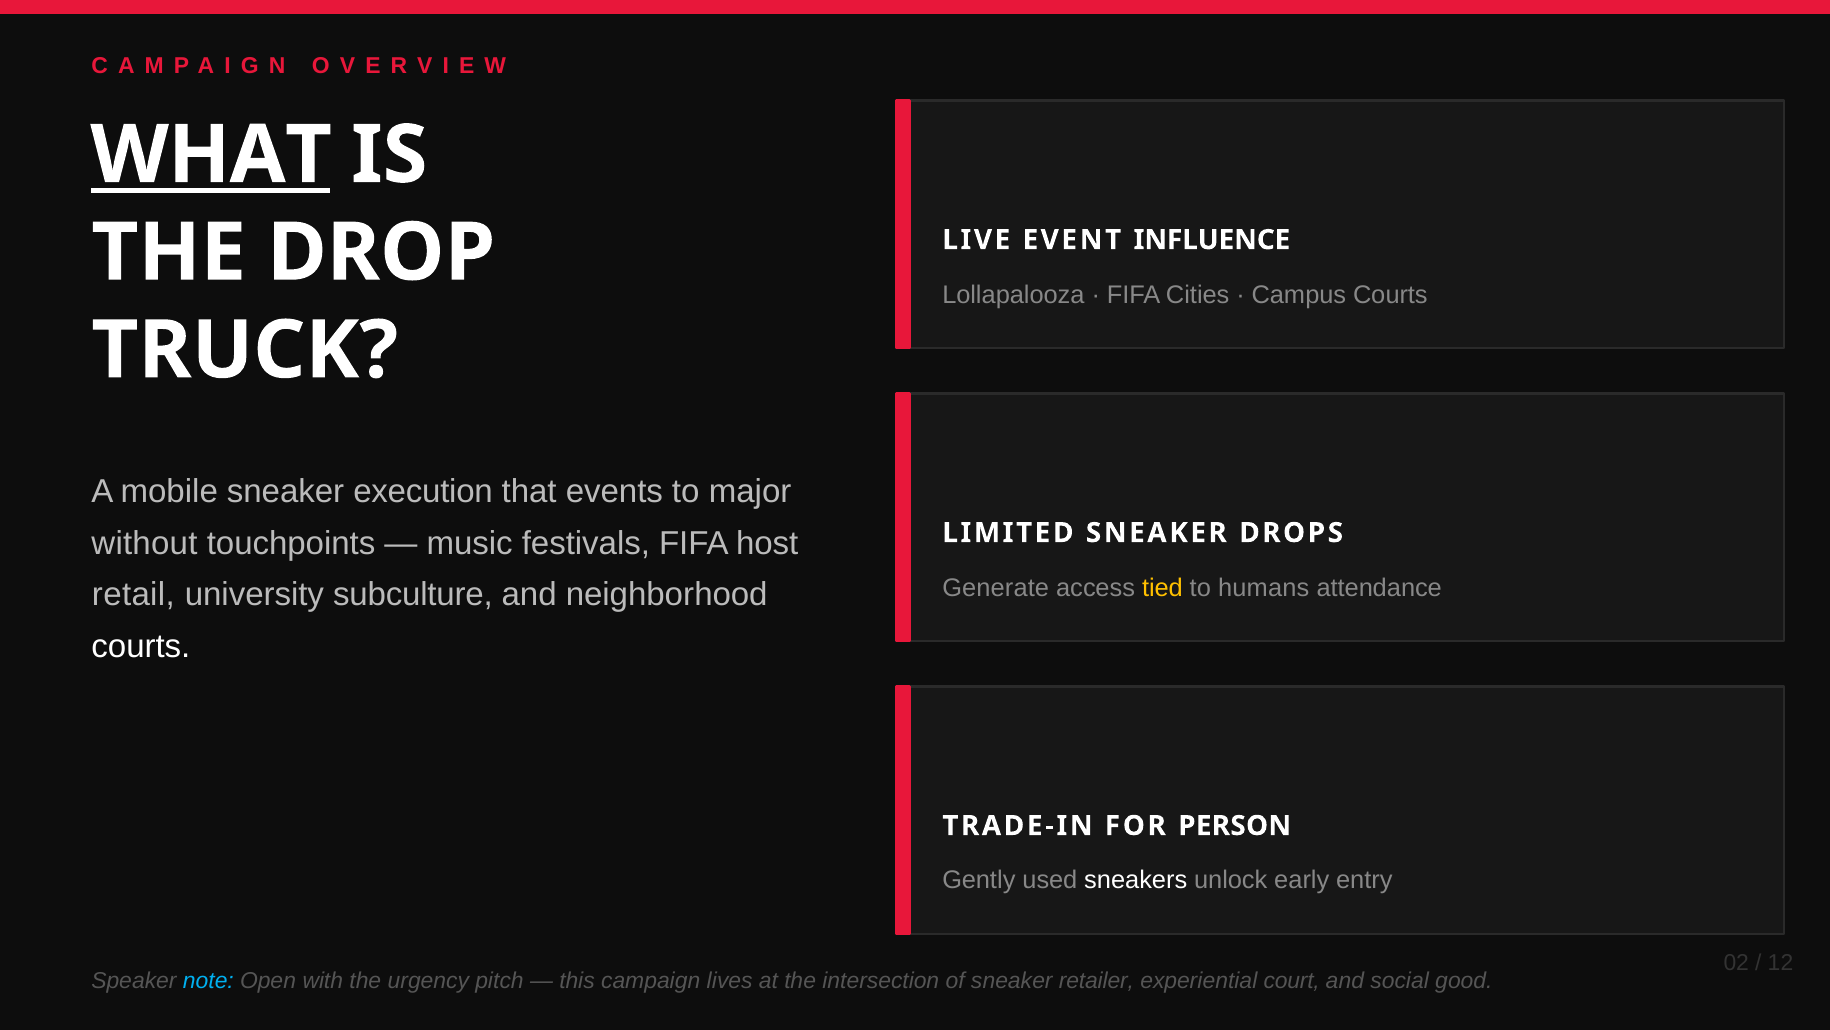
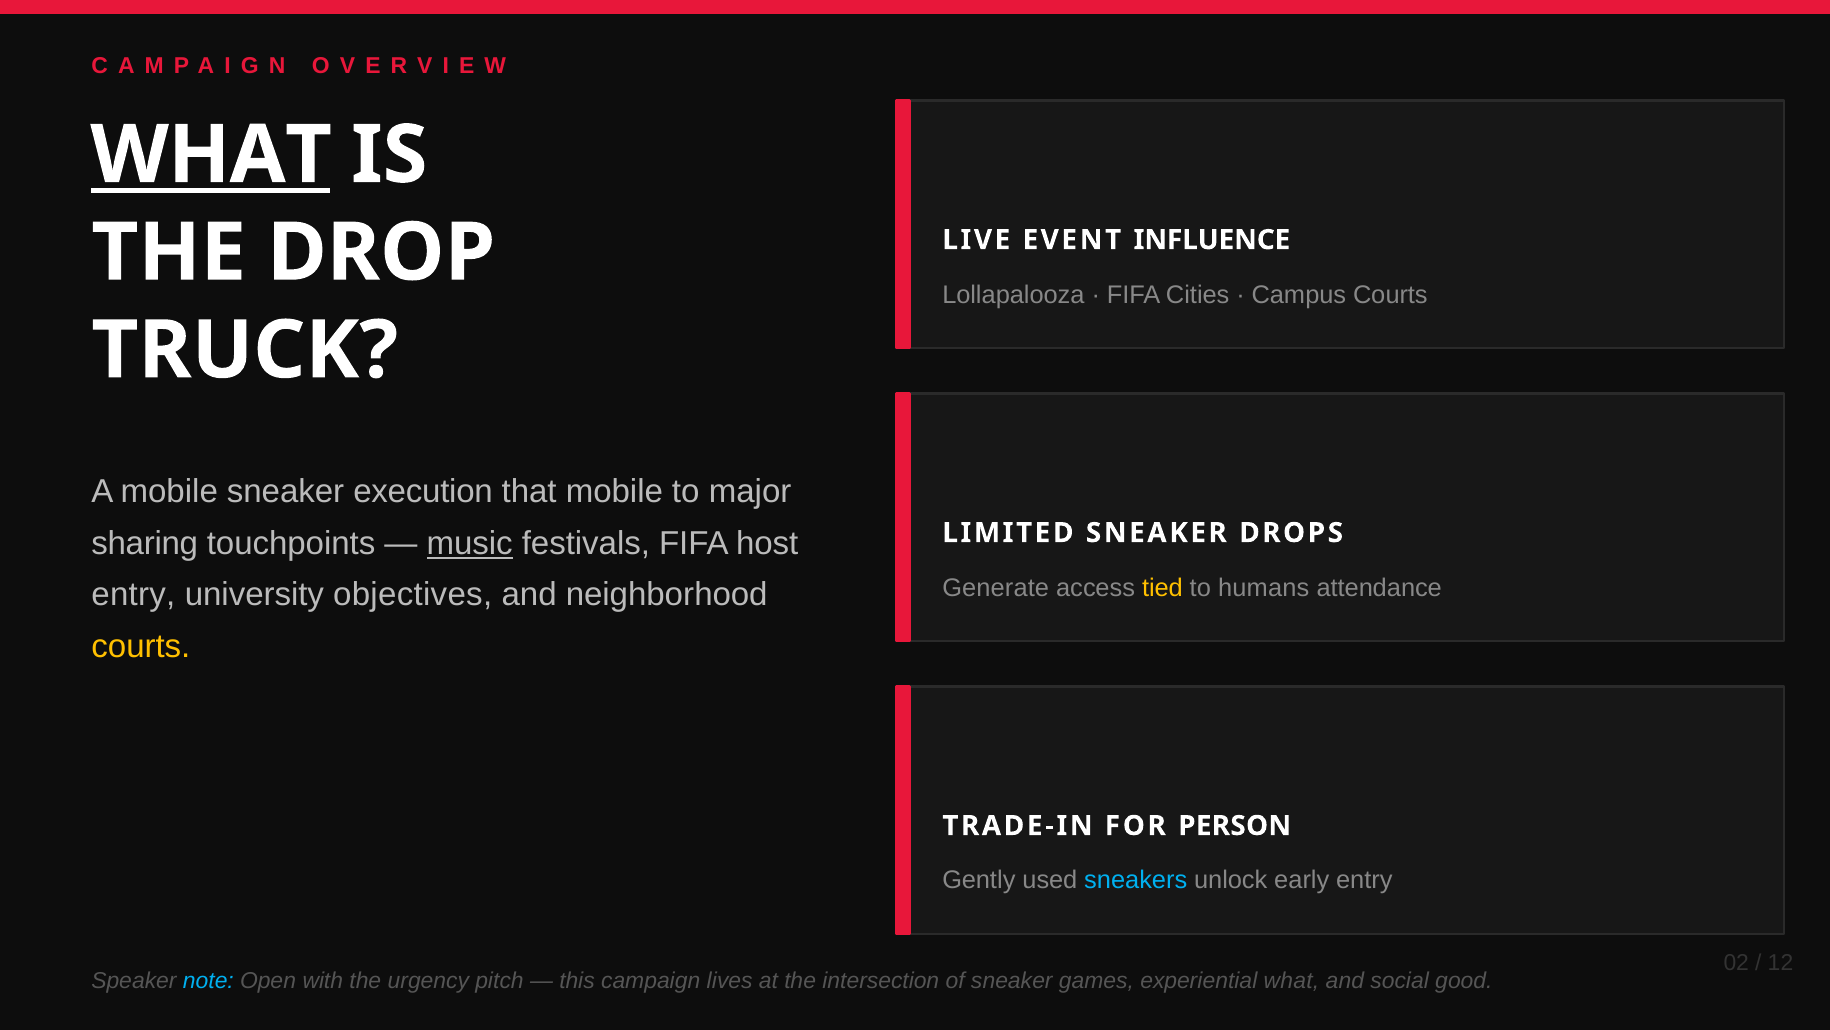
that events: events -> mobile (614, 491)
without: without -> sharing (145, 543)
music underline: none -> present (470, 543)
retail: retail -> entry (133, 595)
subculture: subculture -> objectives (413, 595)
courts colour: white -> yellow (141, 646)
sneakers colour: white -> light blue (1136, 880)
retailer: retailer -> games (1096, 981)
experiential court: court -> what (1291, 981)
